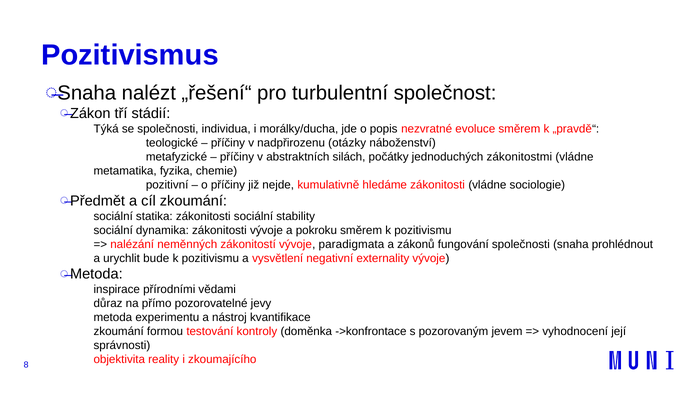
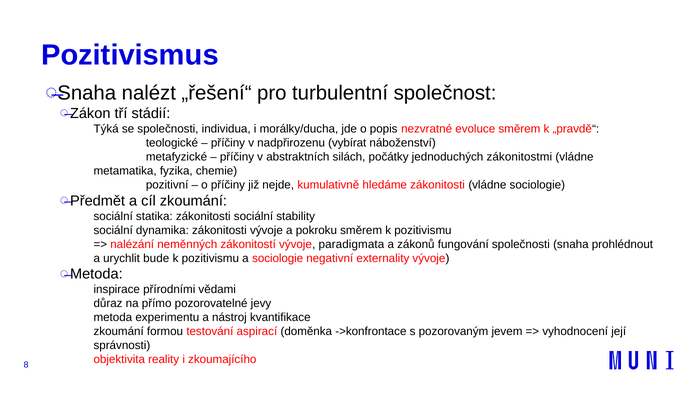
otázky: otázky -> vybírat (347, 143)
a vysvětlení: vysvětlení -> sociologie (278, 258)
kontroly: kontroly -> aspirací (257, 331)
